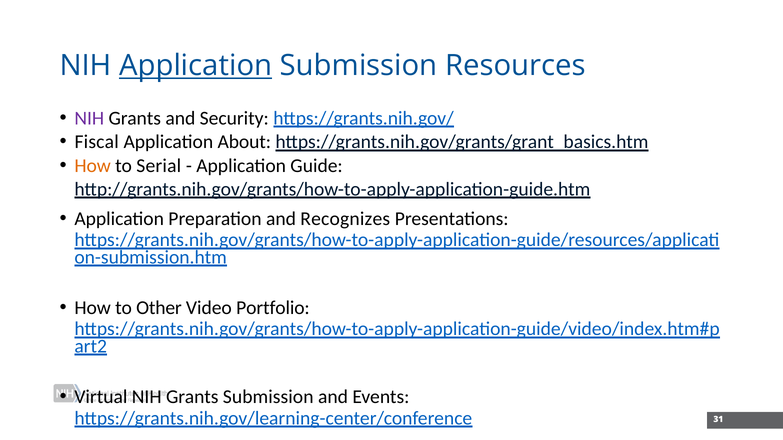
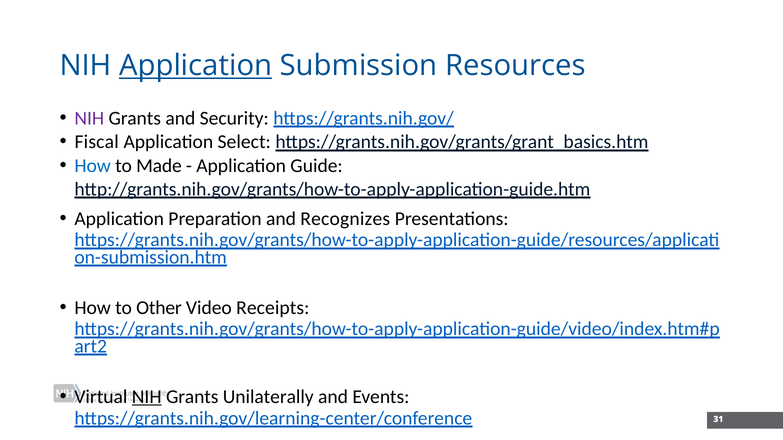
About: About -> Select (244, 142)
How colour: orange -> blue (93, 166)
Serial: Serial -> Made (159, 166)
Portfolio: Portfolio -> Receipts (273, 308)
NIH underline: none -> present (147, 397)
Grants Submission: Submission -> Unilaterally (268, 397)
